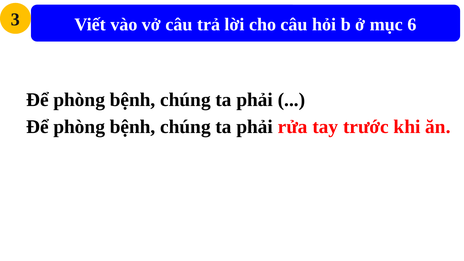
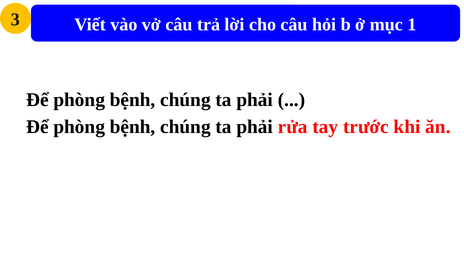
6: 6 -> 1 (412, 24)
